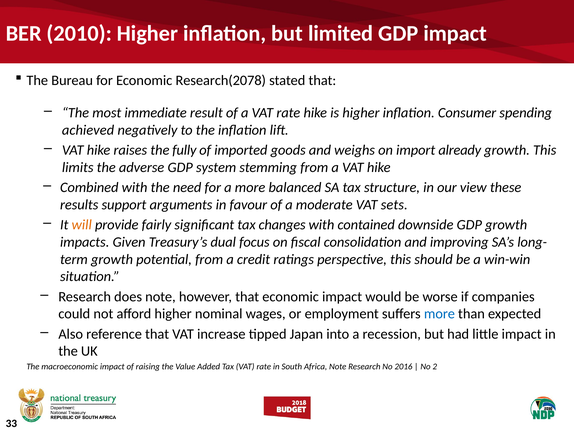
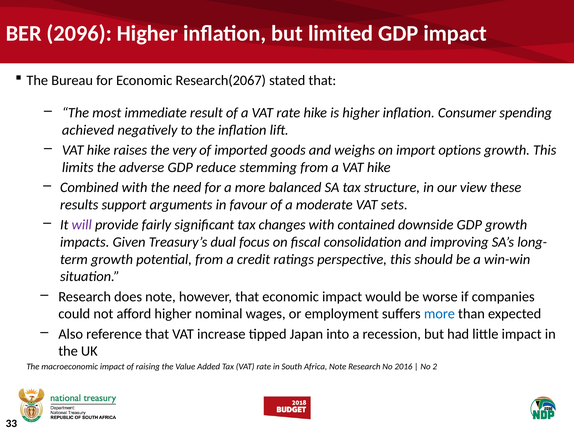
2010: 2010 -> 2096 (79, 33)
Research(2078: Research(2078 -> Research(2067 (221, 80)
fully: fully -> very (184, 150)
already: already -> options (460, 150)
system: system -> reduce (216, 167)
will colour: orange -> purple (82, 225)
